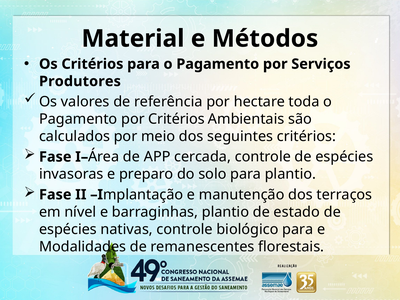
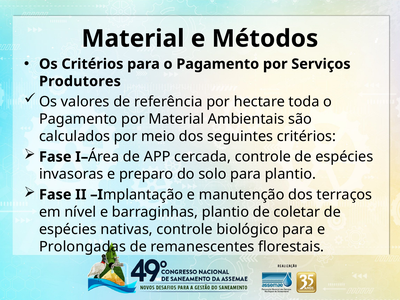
por Critérios: Critérios -> Material (176, 119)
estado: estado -> coletar (297, 212)
Modalidades: Modalidades -> Prolongadas (82, 247)
